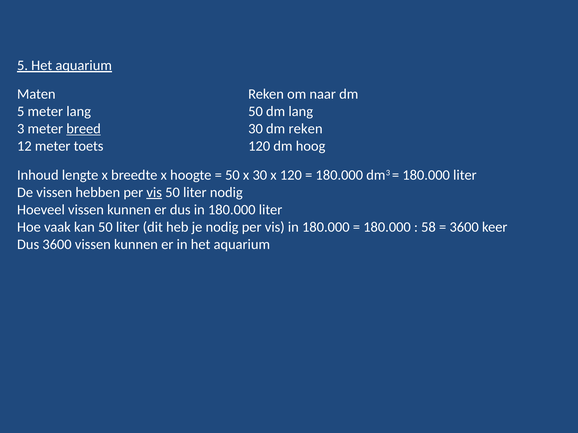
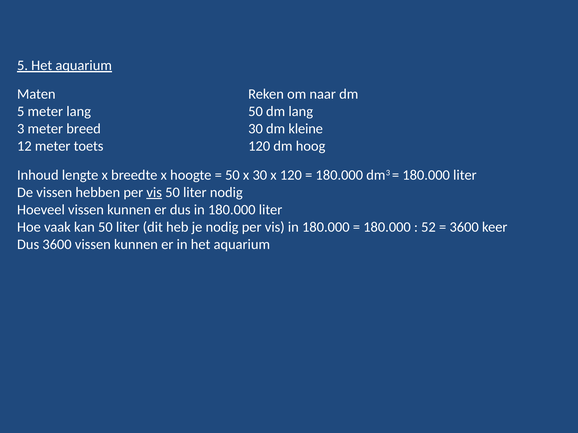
breed underline: present -> none (84, 129)
dm reken: reken -> kleine (306, 129)
58: 58 -> 52 (428, 227)
